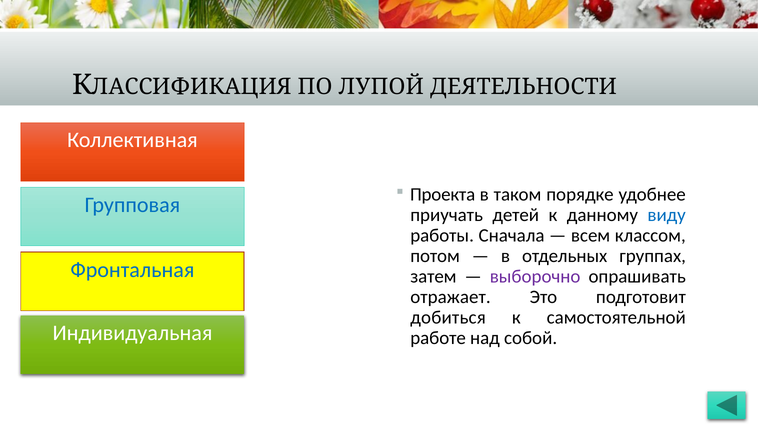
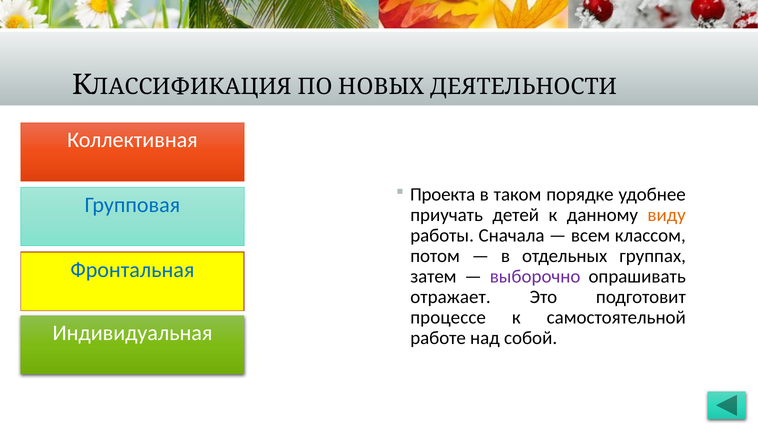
ЛУПОЙ: ЛУПОЙ -> НОВЫХ (381, 87)
виду colour: blue -> orange (667, 215)
добиться: добиться -> процессе (448, 318)
